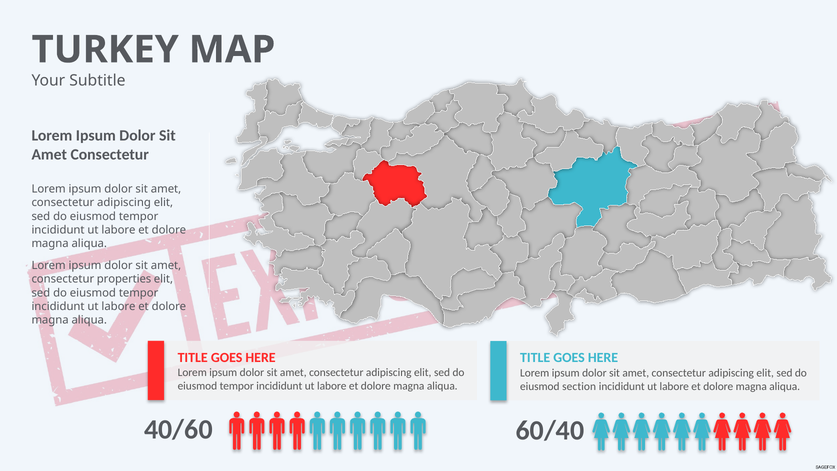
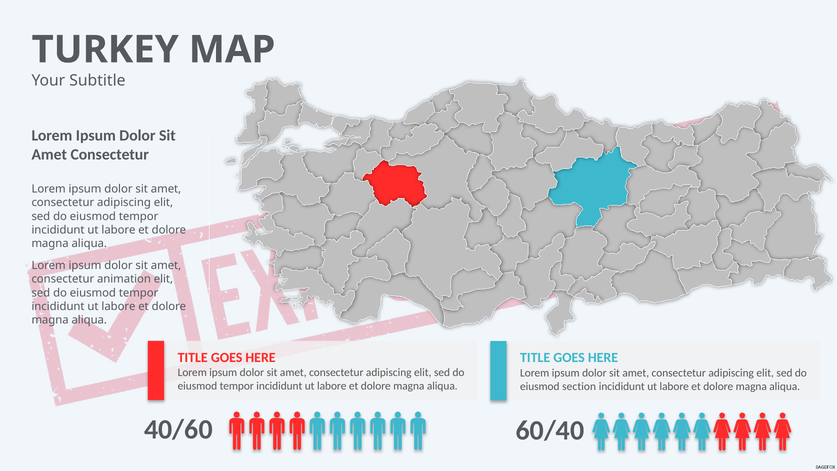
properties: properties -> animation (124, 279)
